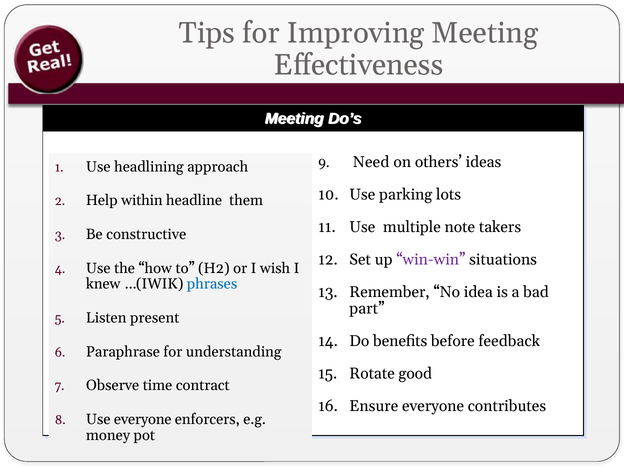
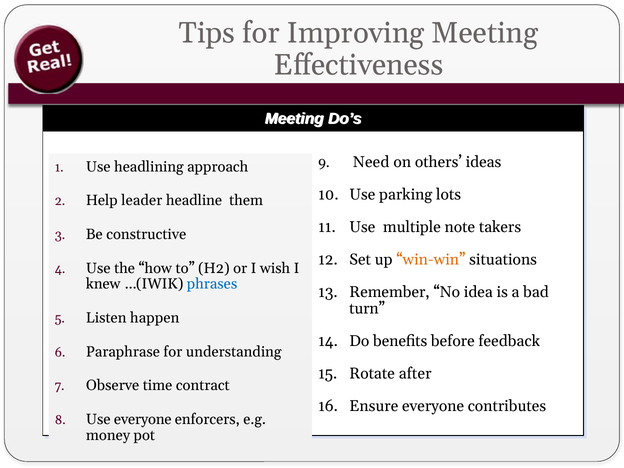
within: within -> leader (142, 200)
win-win colour: purple -> orange (431, 259)
part: part -> turn (367, 309)
present: present -> happen (155, 318)
good: good -> after (415, 374)
